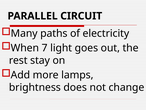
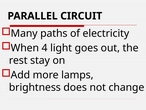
7: 7 -> 4 (45, 48)
